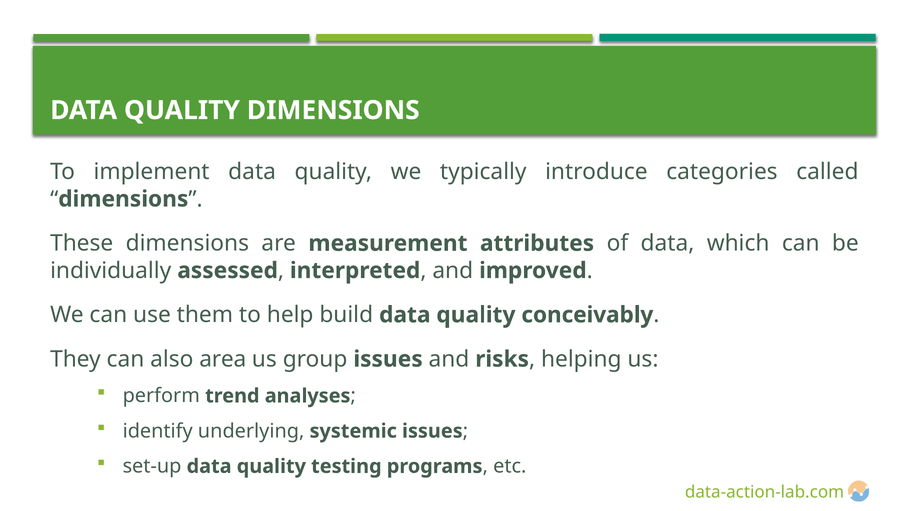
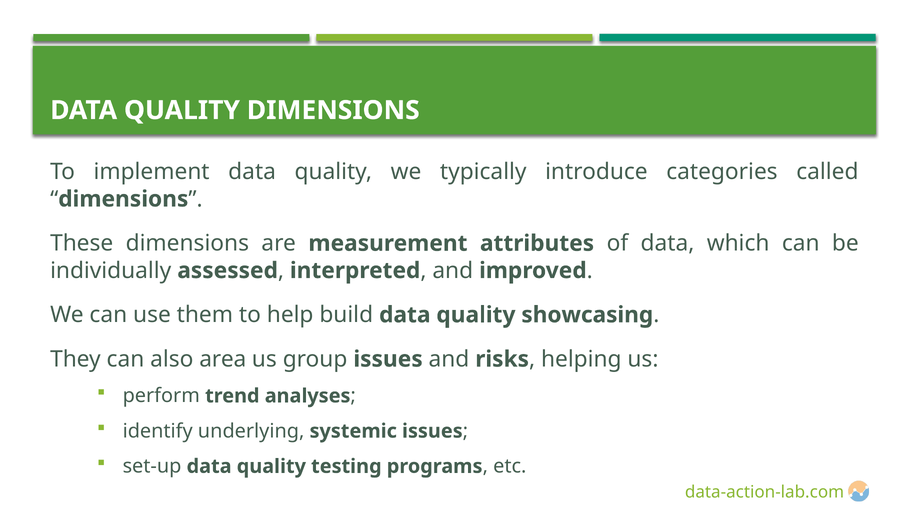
conceivably: conceivably -> showcasing (587, 315)
